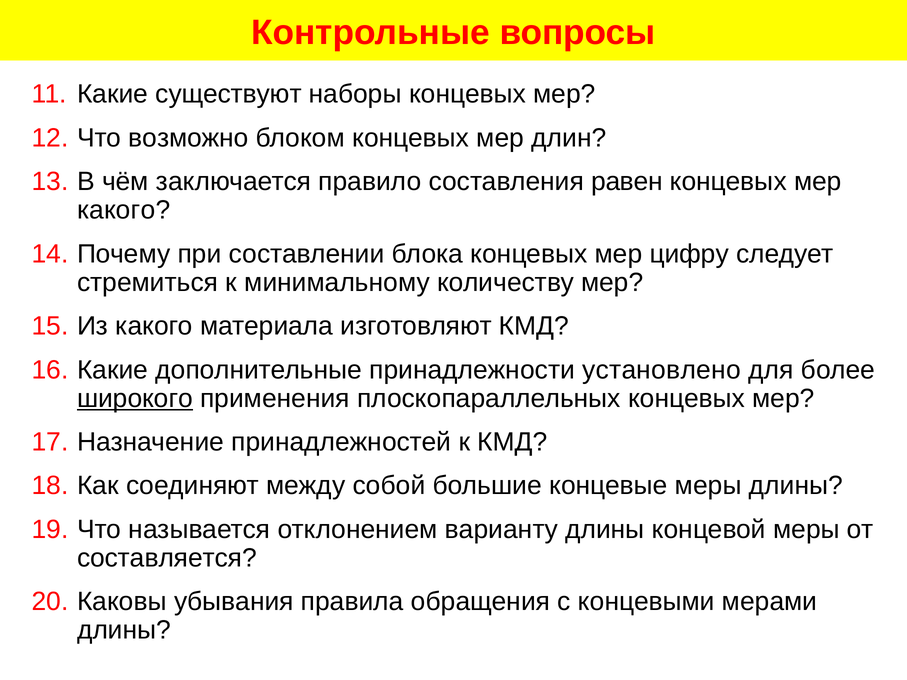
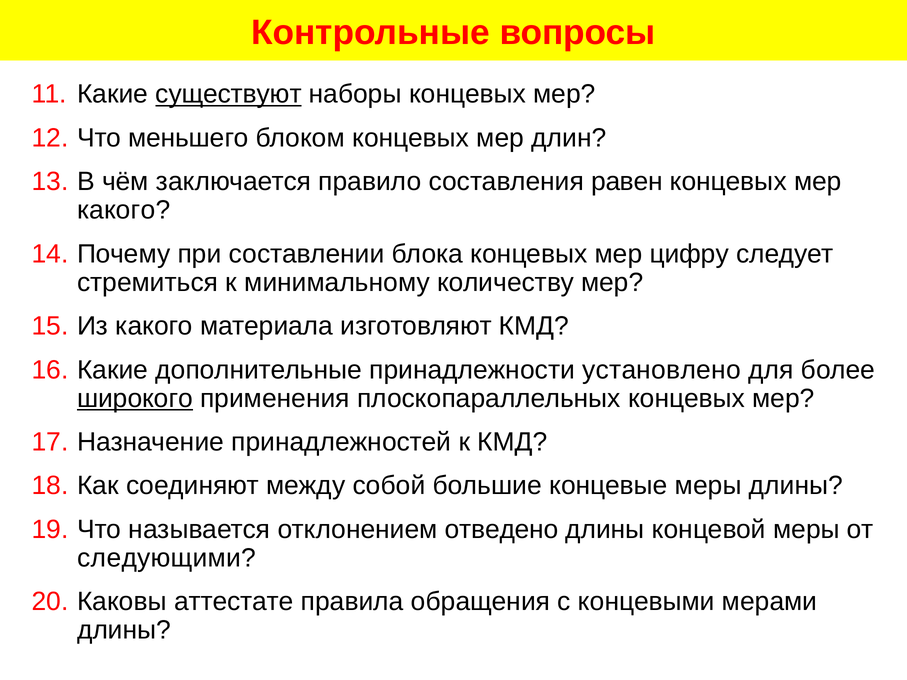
существуют underline: none -> present (229, 94)
возможно: возможно -> меньшего (189, 138)
варианту: варианту -> отведено (502, 530)
составляется: составляется -> следующими (167, 558)
убывания: убывания -> аттестате (234, 602)
